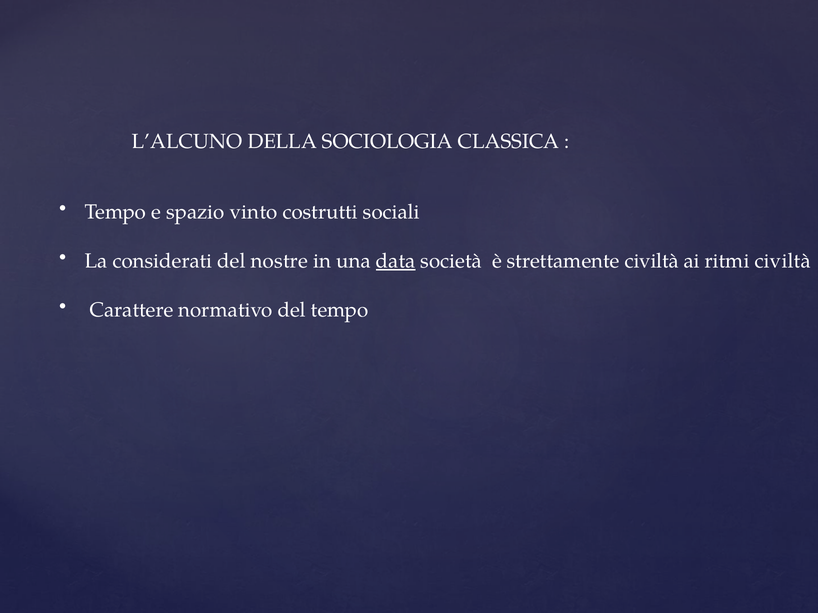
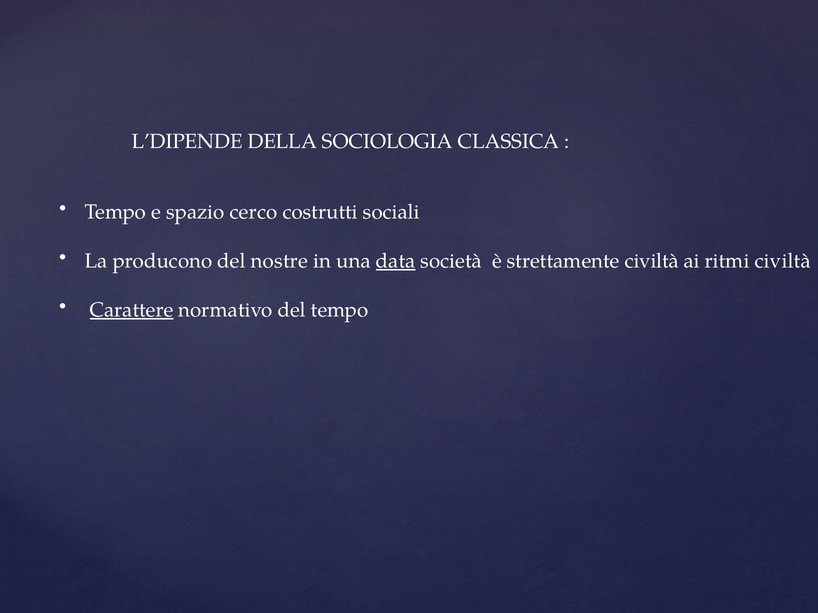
L’ALCUNO: L’ALCUNO -> L’DIPENDE (187, 142)
vinto: vinto -> cerco (254, 212)
considerati: considerati -> producono (162, 261)
Carattere underline: none -> present (132, 310)
